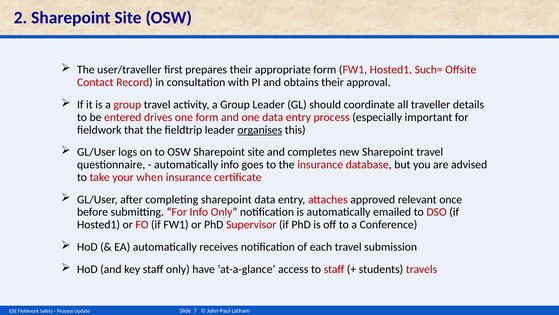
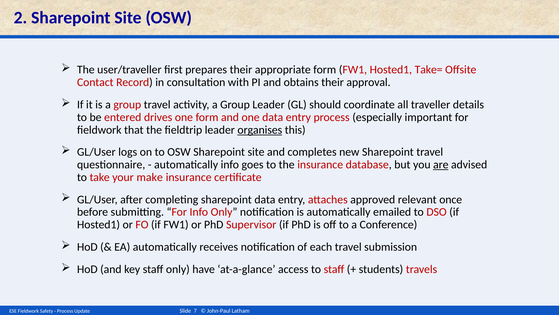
Such=: Such= -> Take= (429, 70)
are underline: none -> present (441, 164)
when: when -> make (150, 177)
